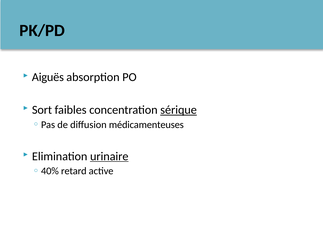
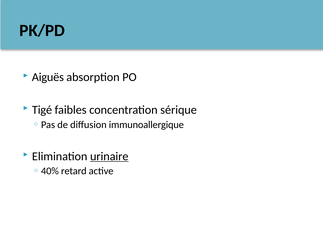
Sort: Sort -> Tigé (42, 110)
sérique underline: present -> none (179, 110)
médicamenteuses: médicamenteuses -> immunoallergique (146, 125)
